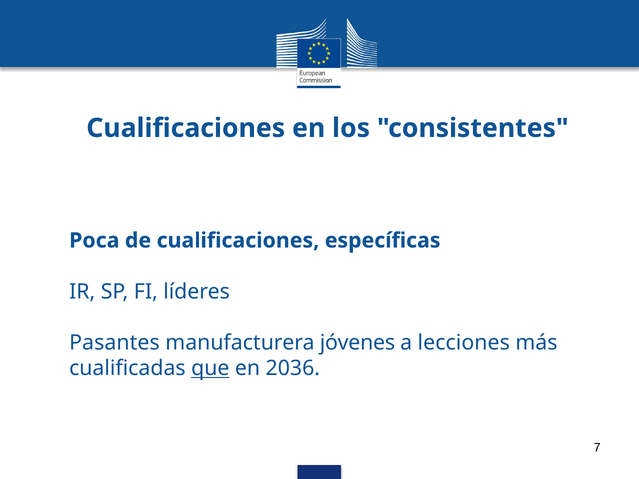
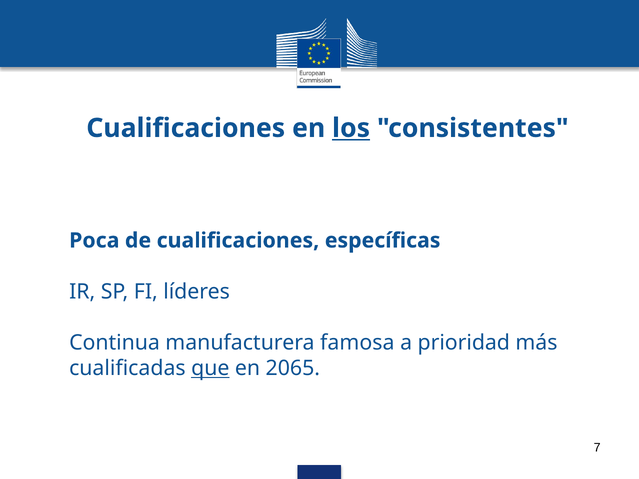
los underline: none -> present (351, 128)
Pasantes: Pasantes -> Continua (115, 343)
jóvenes: jóvenes -> famosa (357, 343)
lecciones: lecciones -> prioridad (464, 343)
2036: 2036 -> 2065 (293, 368)
